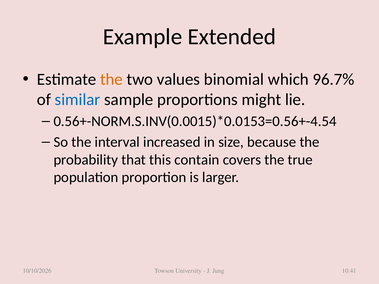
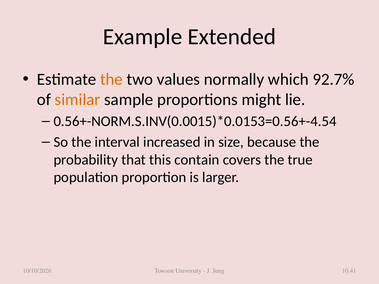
binomial: binomial -> normally (234, 80)
96.7%: 96.7% -> 92.7% (333, 80)
similar colour: blue -> orange (78, 100)
